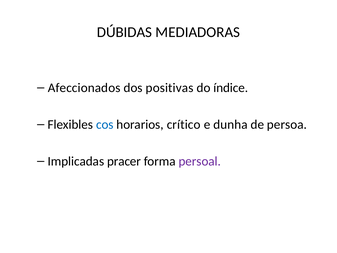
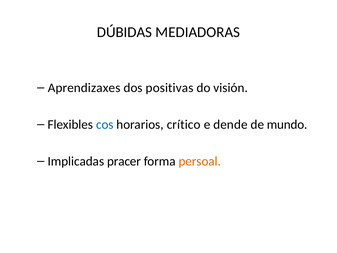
Afeccionados: Afeccionados -> Aprendizaxes (84, 88)
índice: índice -> visión (231, 88)
dunha: dunha -> dende (230, 124)
persoa: persoa -> mundo (287, 124)
persoal colour: purple -> orange (200, 161)
